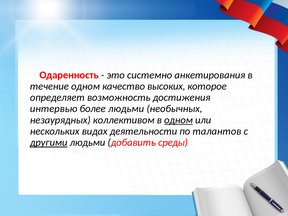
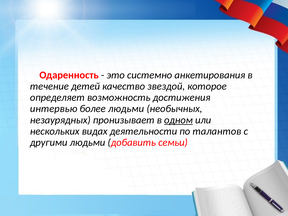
течение одном: одном -> детей (86, 86)
высоких: высоких -> звездой (166, 86)
коллективом: коллективом -> пронизывает (124, 120)
другими underline: present -> none (49, 143)
среды: среды -> семьи (173, 143)
